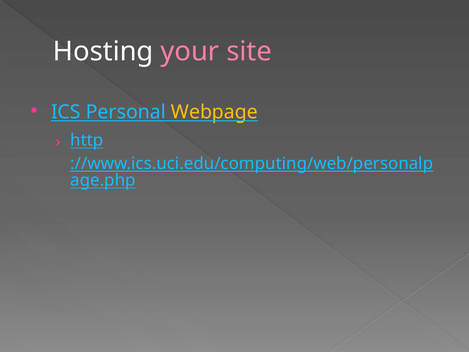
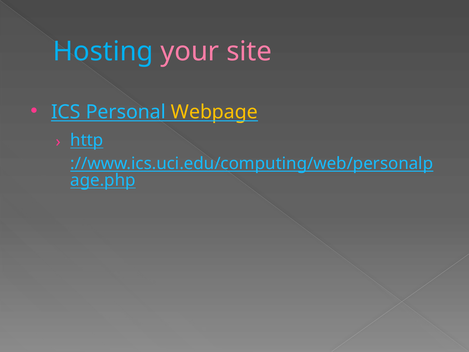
Hosting colour: white -> light blue (103, 51)
